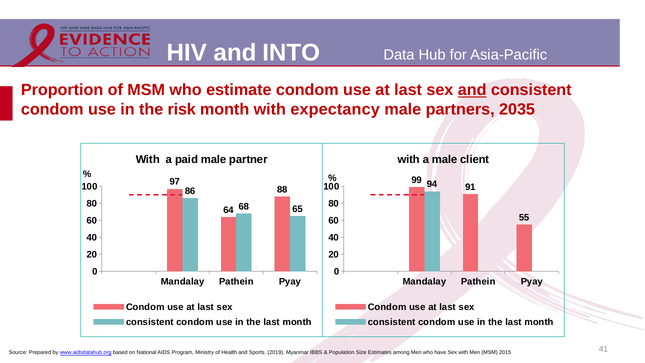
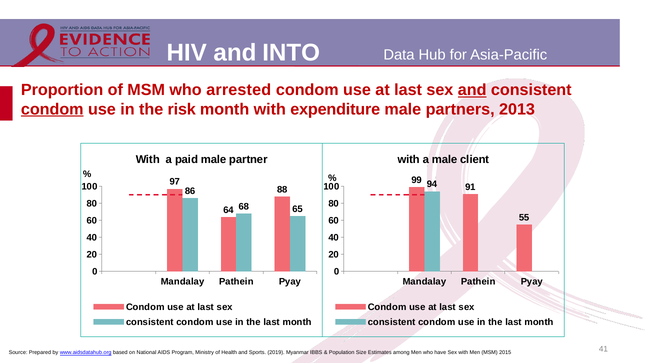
estimate: estimate -> arrested (239, 90)
condom underline: none -> present (52, 109)
expectancy: expectancy -> expenditure (335, 109)
2035: 2035 -> 2013 (517, 109)
